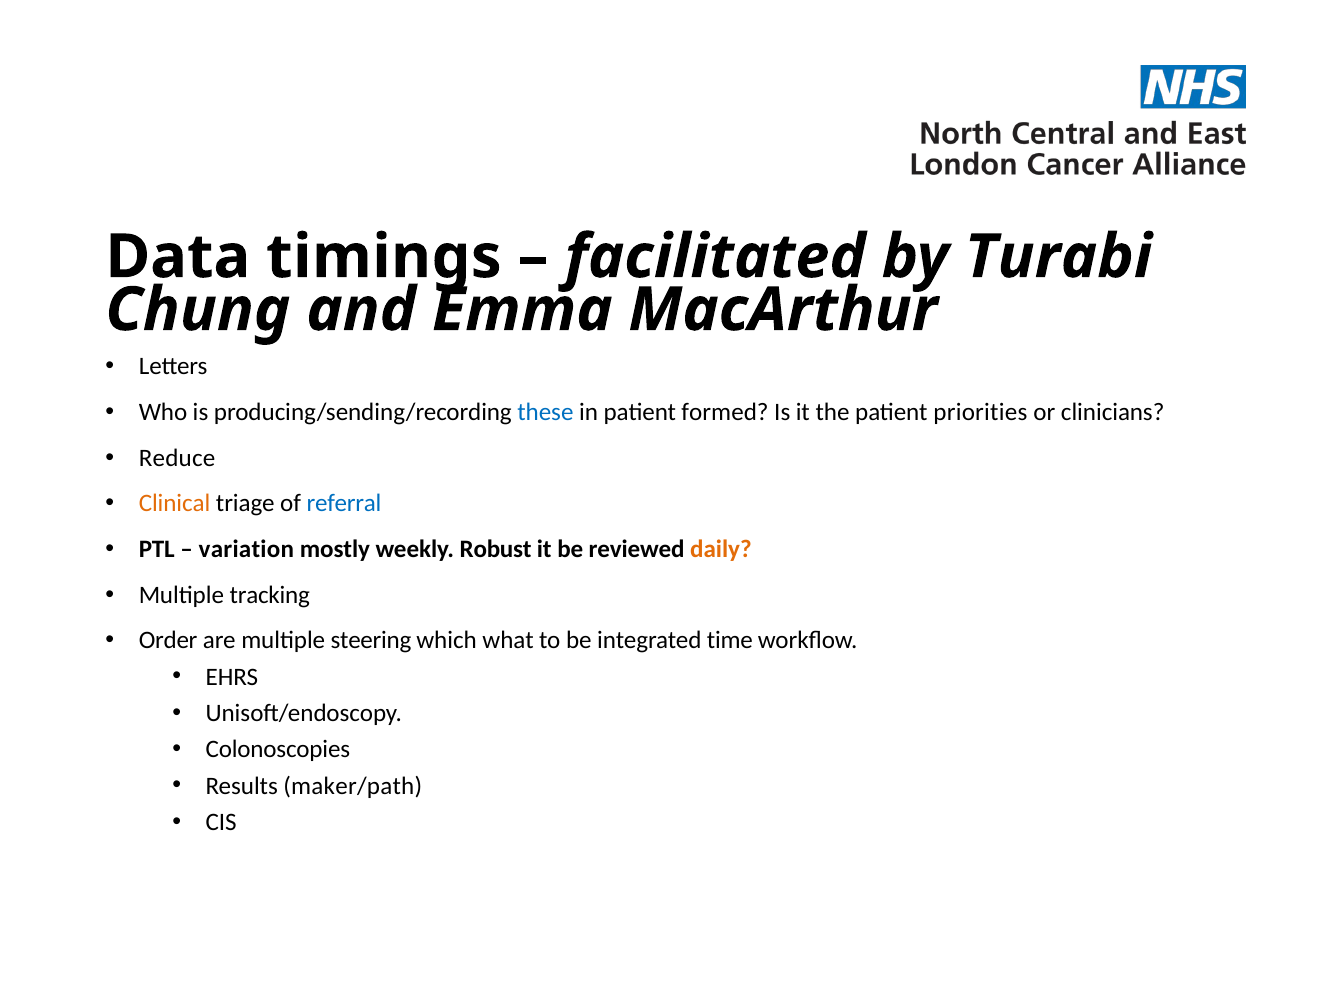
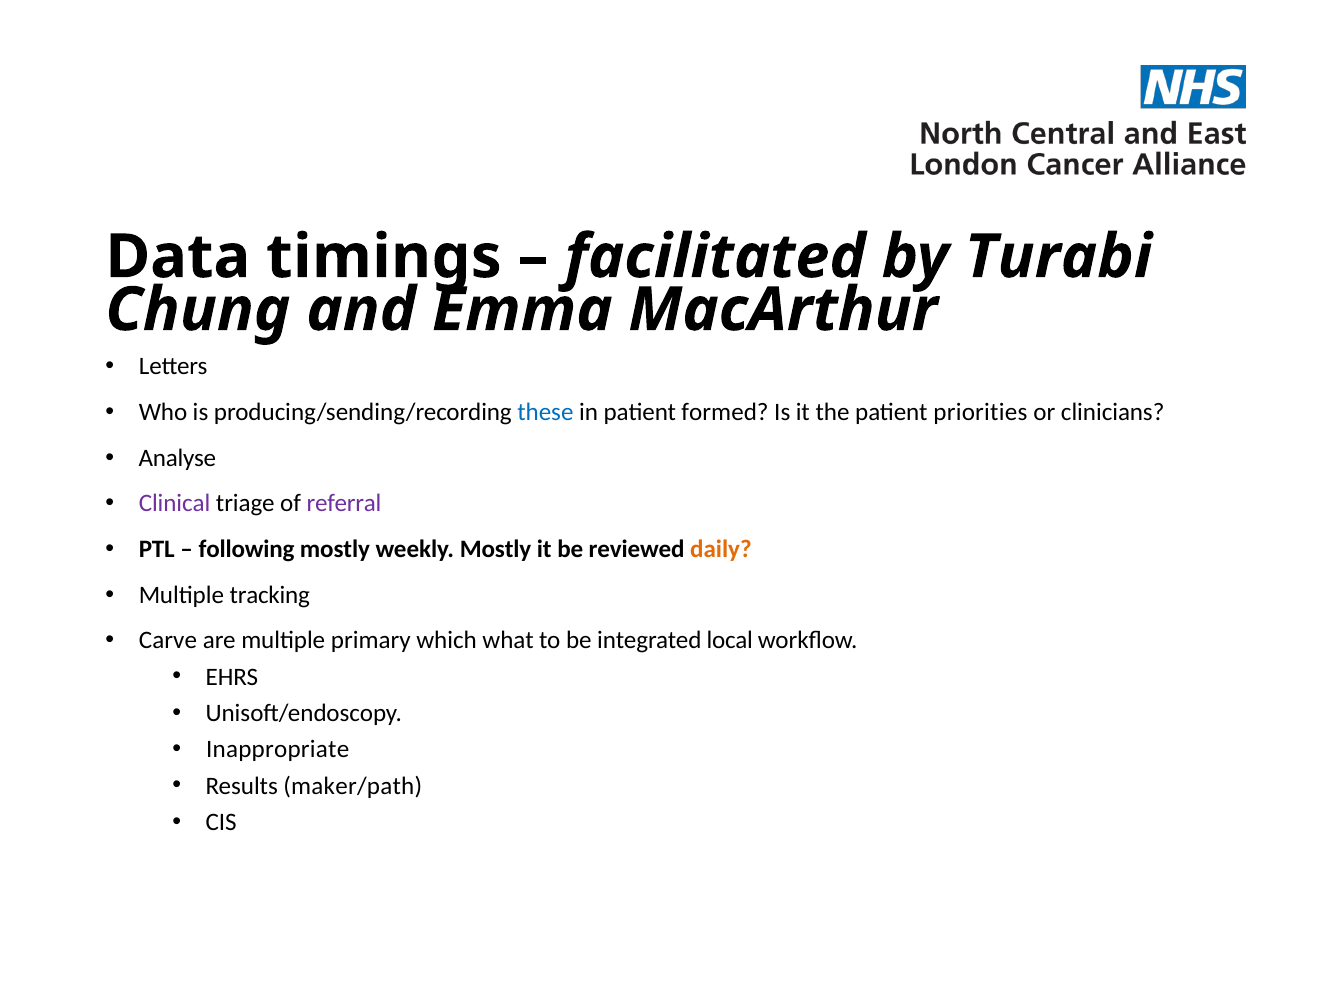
Reduce: Reduce -> Analyse (177, 458)
Clinical colour: orange -> purple (175, 504)
referral colour: blue -> purple (344, 504)
variation: variation -> following (247, 549)
weekly Robust: Robust -> Mostly (496, 549)
Order: Order -> Carve (168, 641)
steering: steering -> primary (371, 641)
time: time -> local (730, 641)
Colonoscopies: Colonoscopies -> Inappropriate (278, 750)
